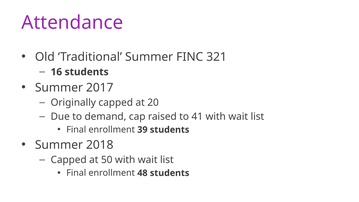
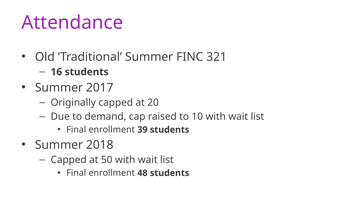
41: 41 -> 10 (197, 117)
